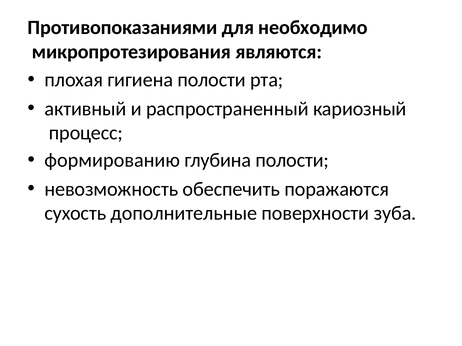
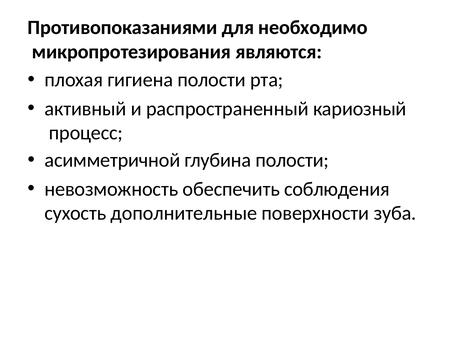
формированию: формированию -> асимметричной (112, 160)
поражаются: поражаются -> соблюдения (337, 189)
